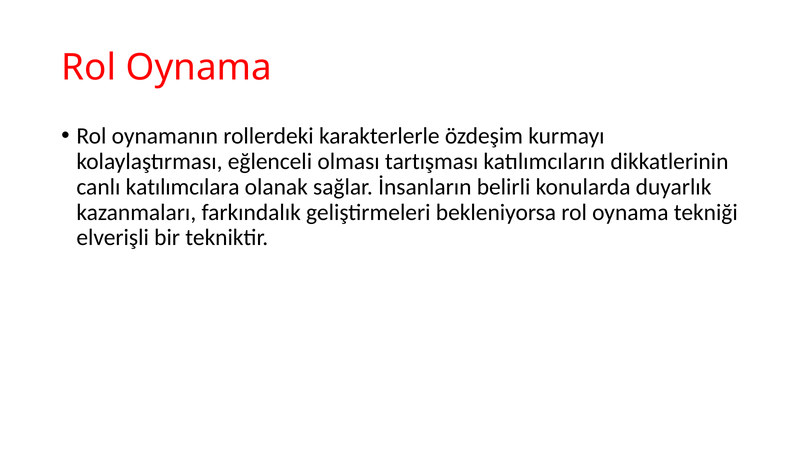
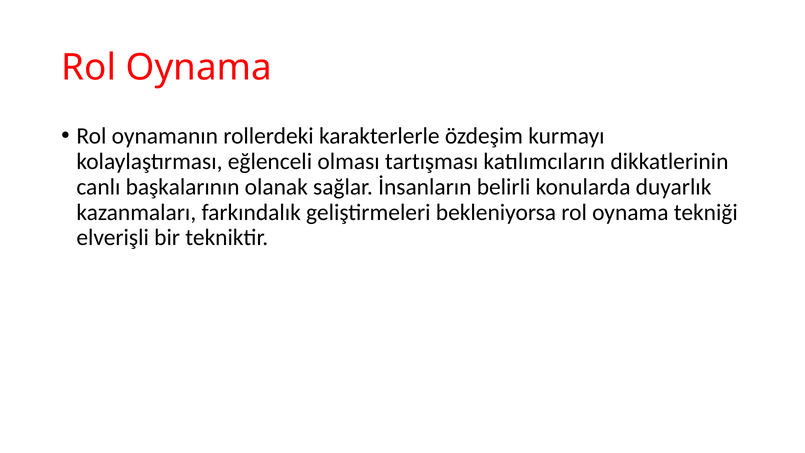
katılımcılara: katılımcılara -> başkalarının (183, 187)
